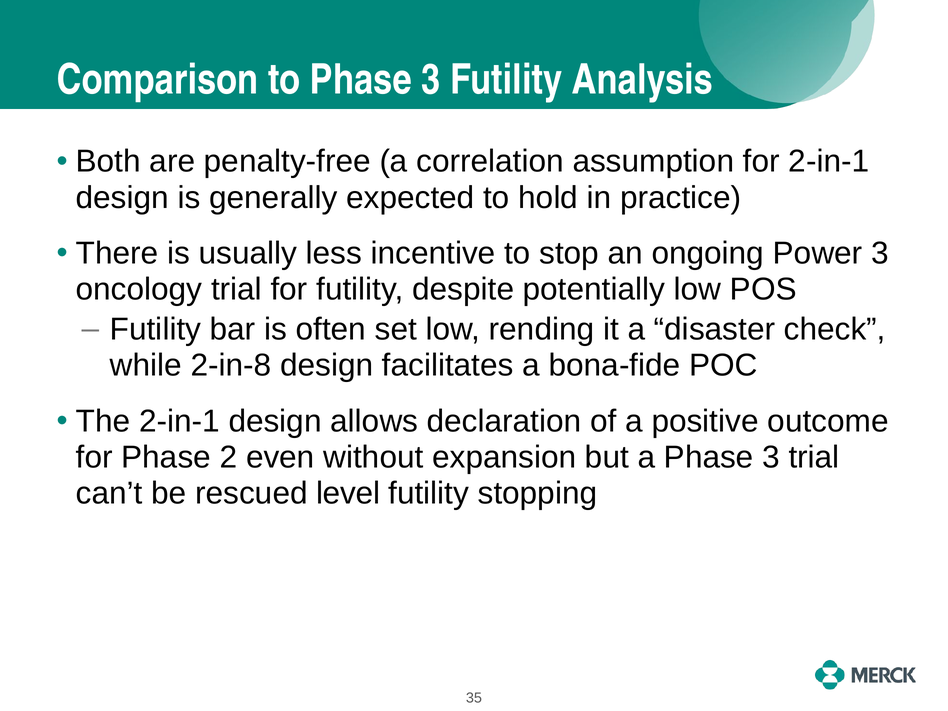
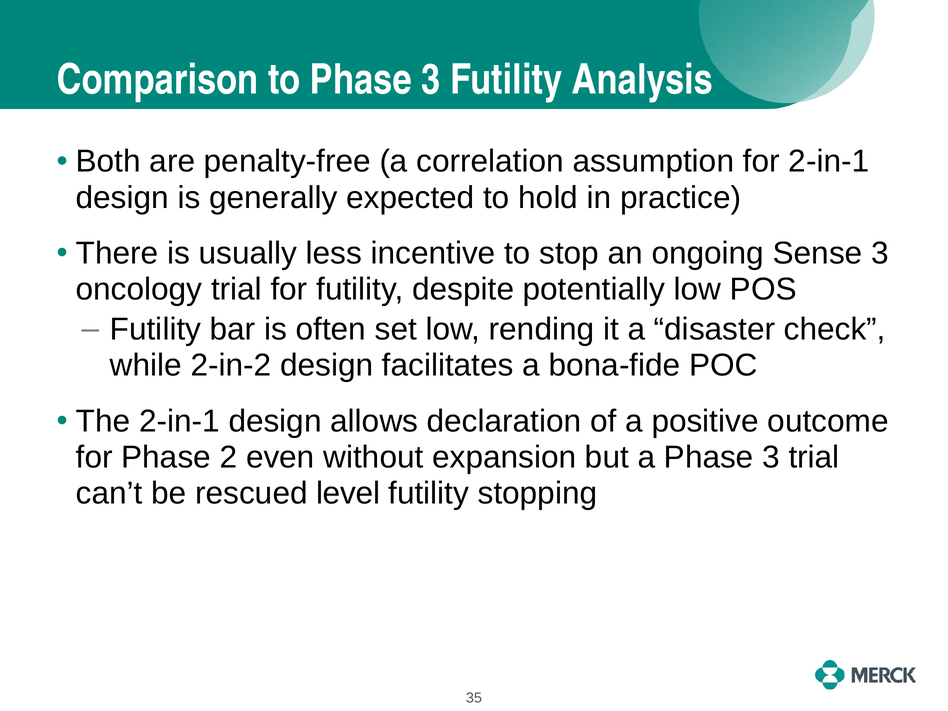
Power: Power -> Sense (818, 253)
2-in-8: 2-in-8 -> 2-in-2 (231, 365)
